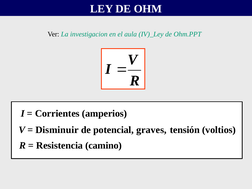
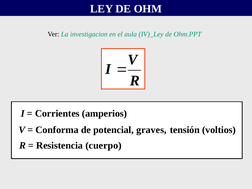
Disminuir: Disminuir -> Conforma (57, 130)
camino: camino -> cuerpo (103, 145)
